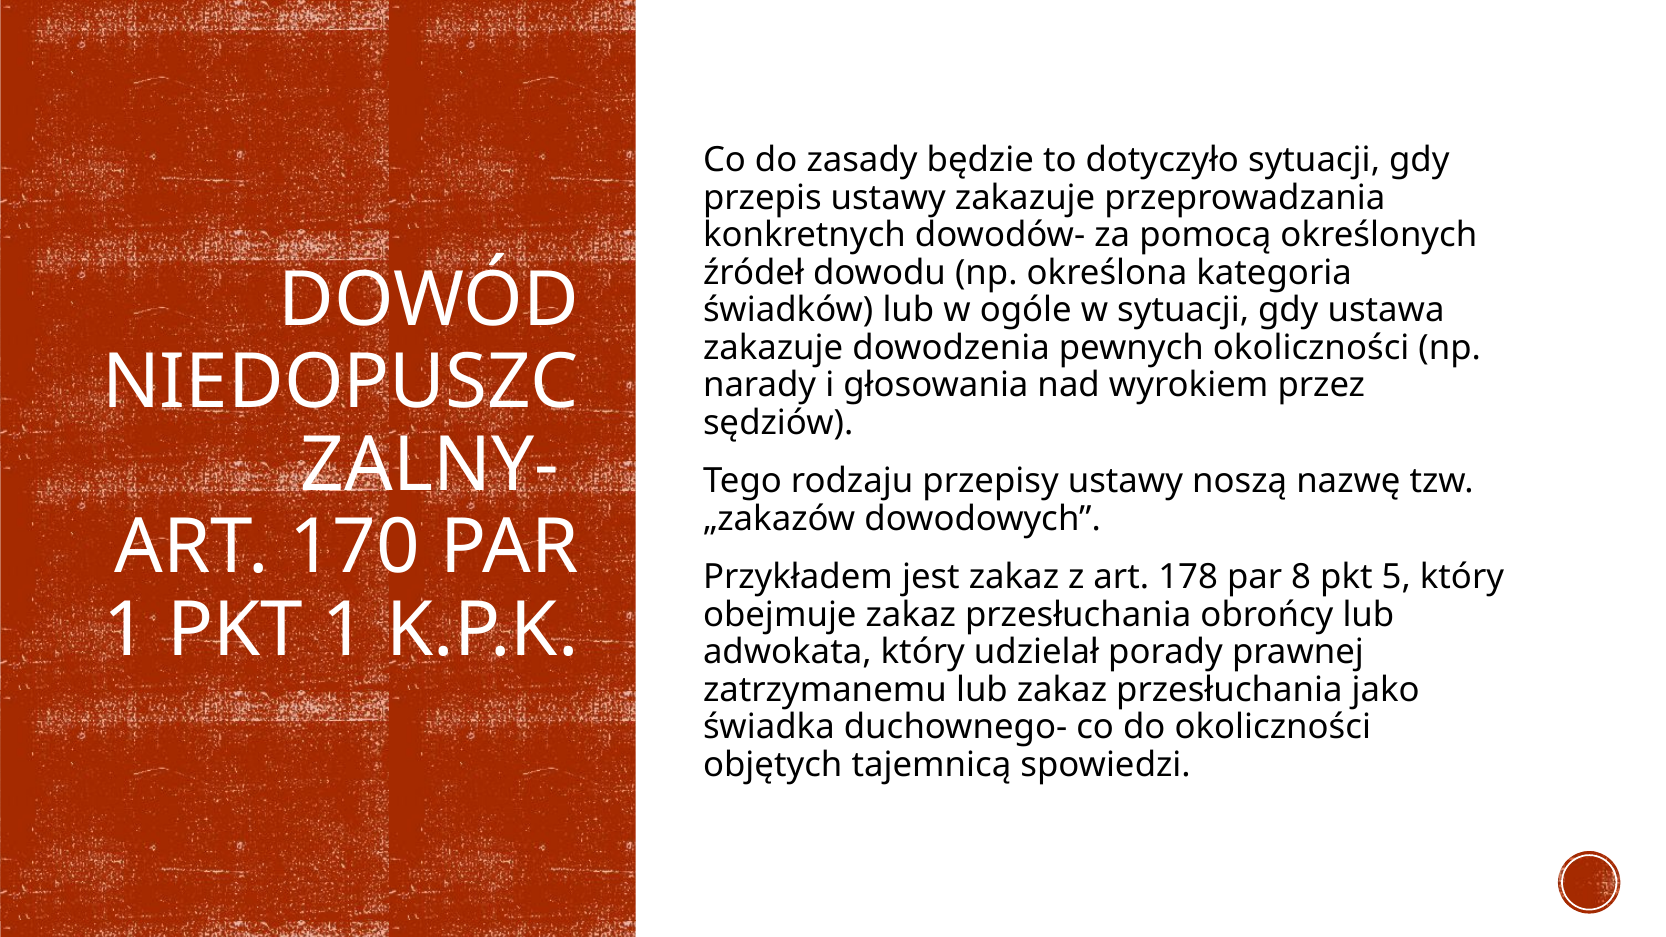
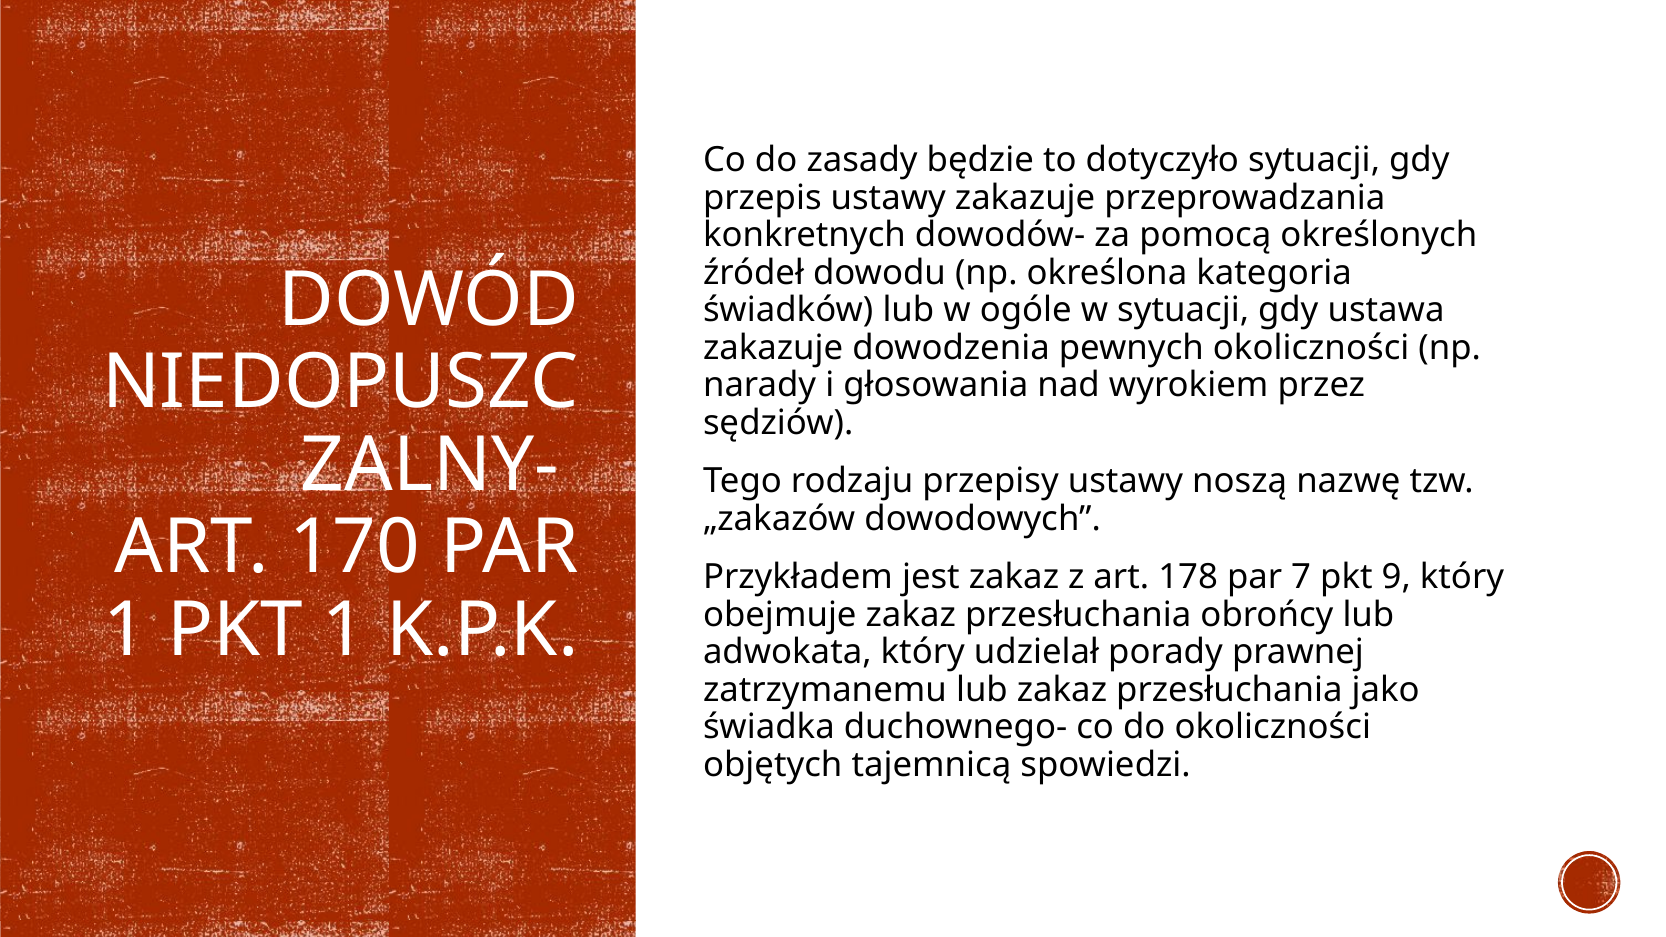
8: 8 -> 7 (1301, 577)
5: 5 -> 9 (1396, 577)
